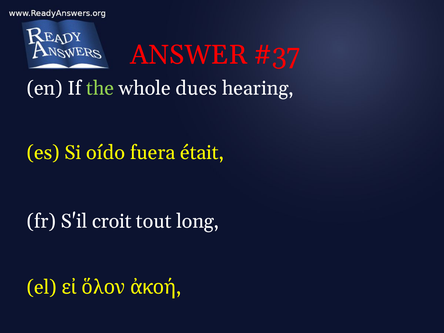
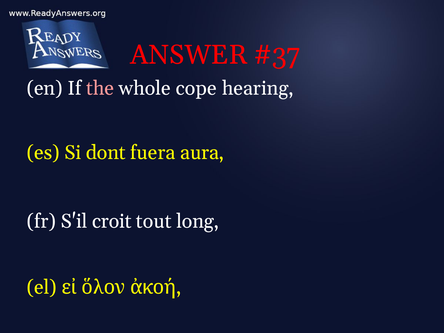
the colour: light green -> pink (100, 88)
dues: dues -> cope (196, 88)
oído: oído -> dont (106, 153)
était: était -> aura (202, 153)
